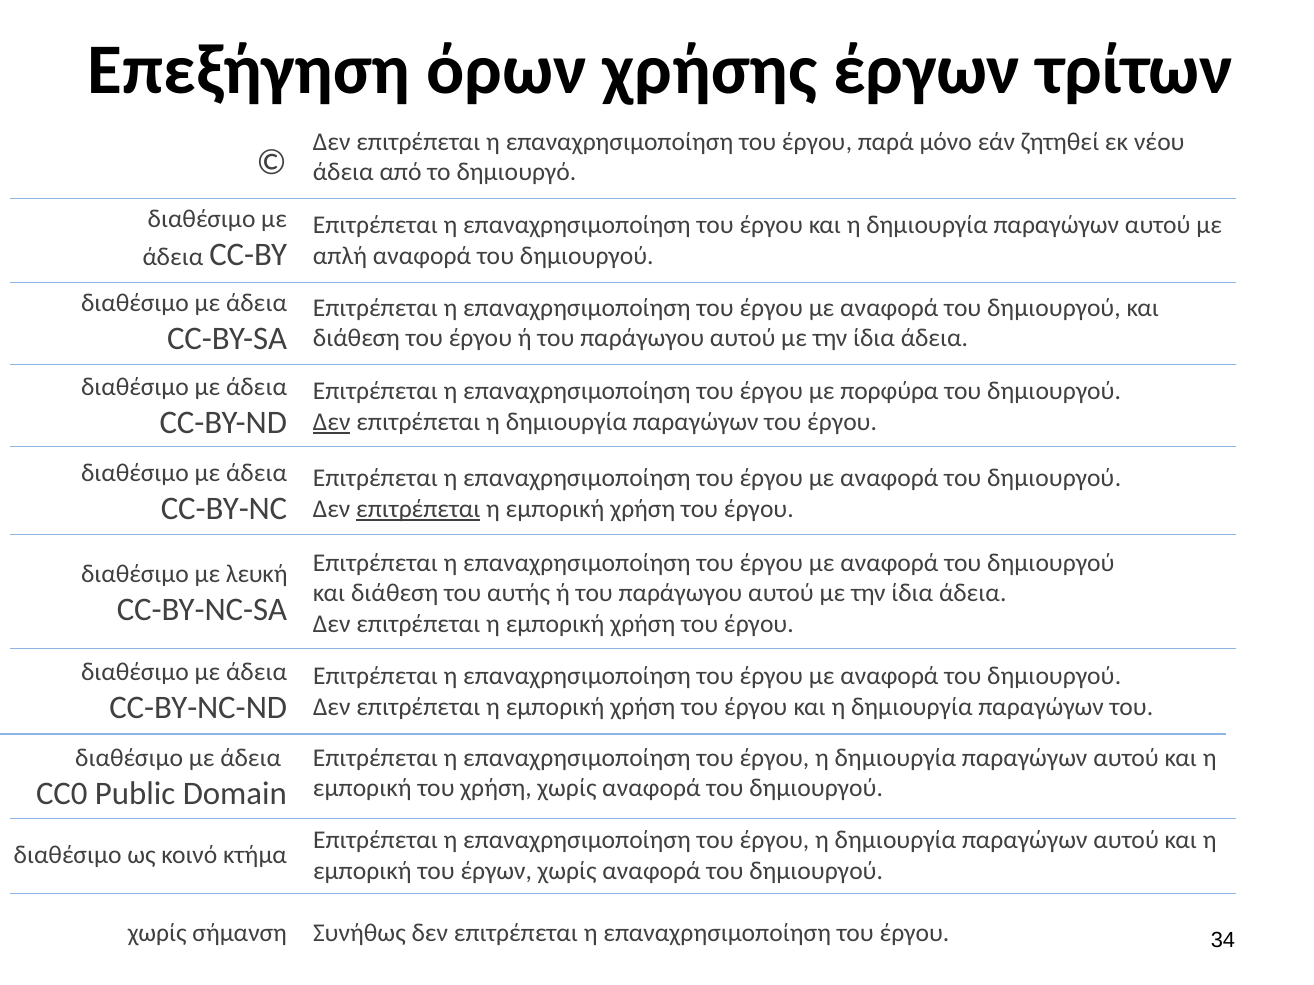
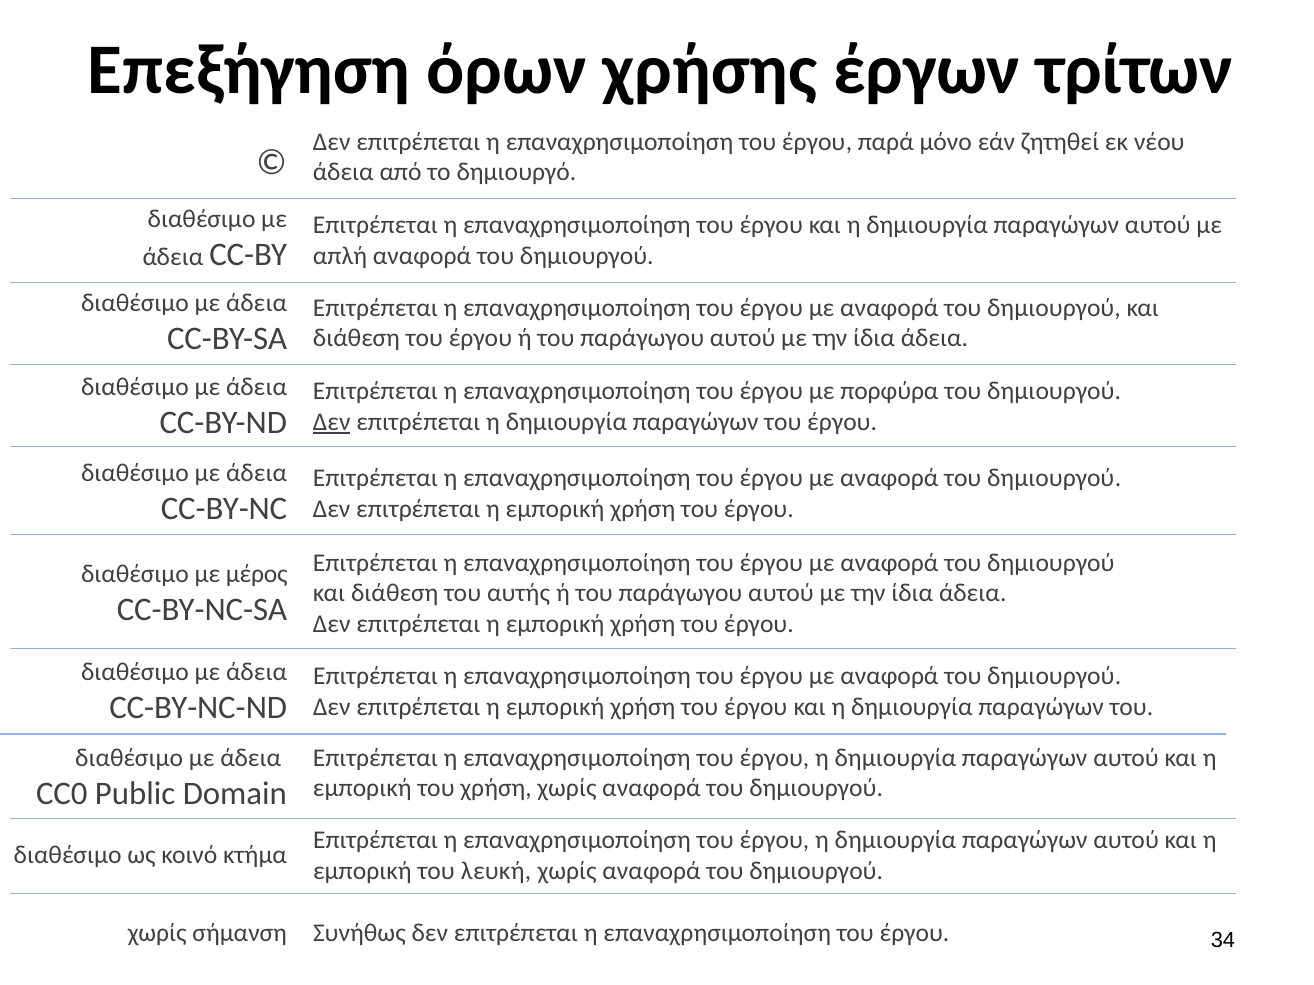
επιτρέπεται underline: present -> none (418, 509)
λευκή: λευκή -> μέρος (257, 574)
του έργων: έργων -> λευκή (496, 872)
